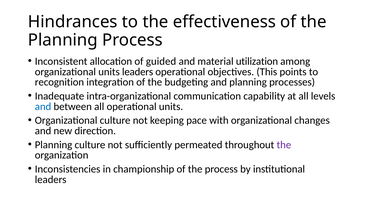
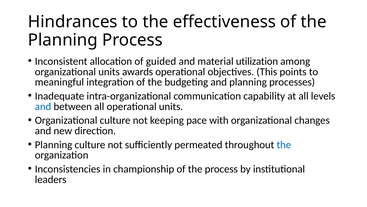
units leaders: leaders -> awards (138, 72)
recognition: recognition -> meaningful (59, 82)
the colour: purple -> blue (284, 144)
